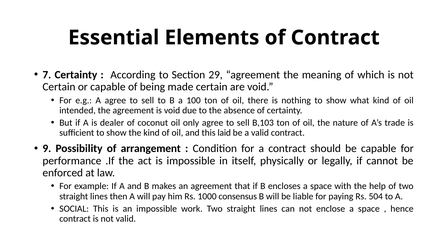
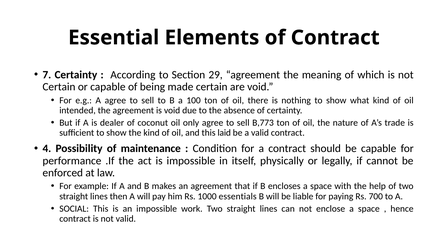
B,103: B,103 -> B,773 (263, 123)
9: 9 -> 4 (47, 149)
arrangement: arrangement -> maintenance (151, 149)
consensus: consensus -> essentials (238, 196)
504: 504 -> 700 (376, 196)
